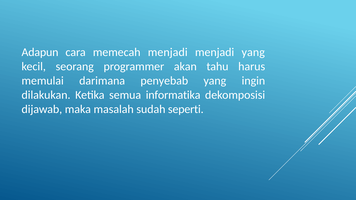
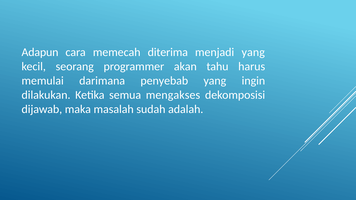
memecah menjadi: menjadi -> diterima (168, 52)
informatika: informatika -> mengakses (173, 95)
seperti: seperti -> adalah (186, 109)
